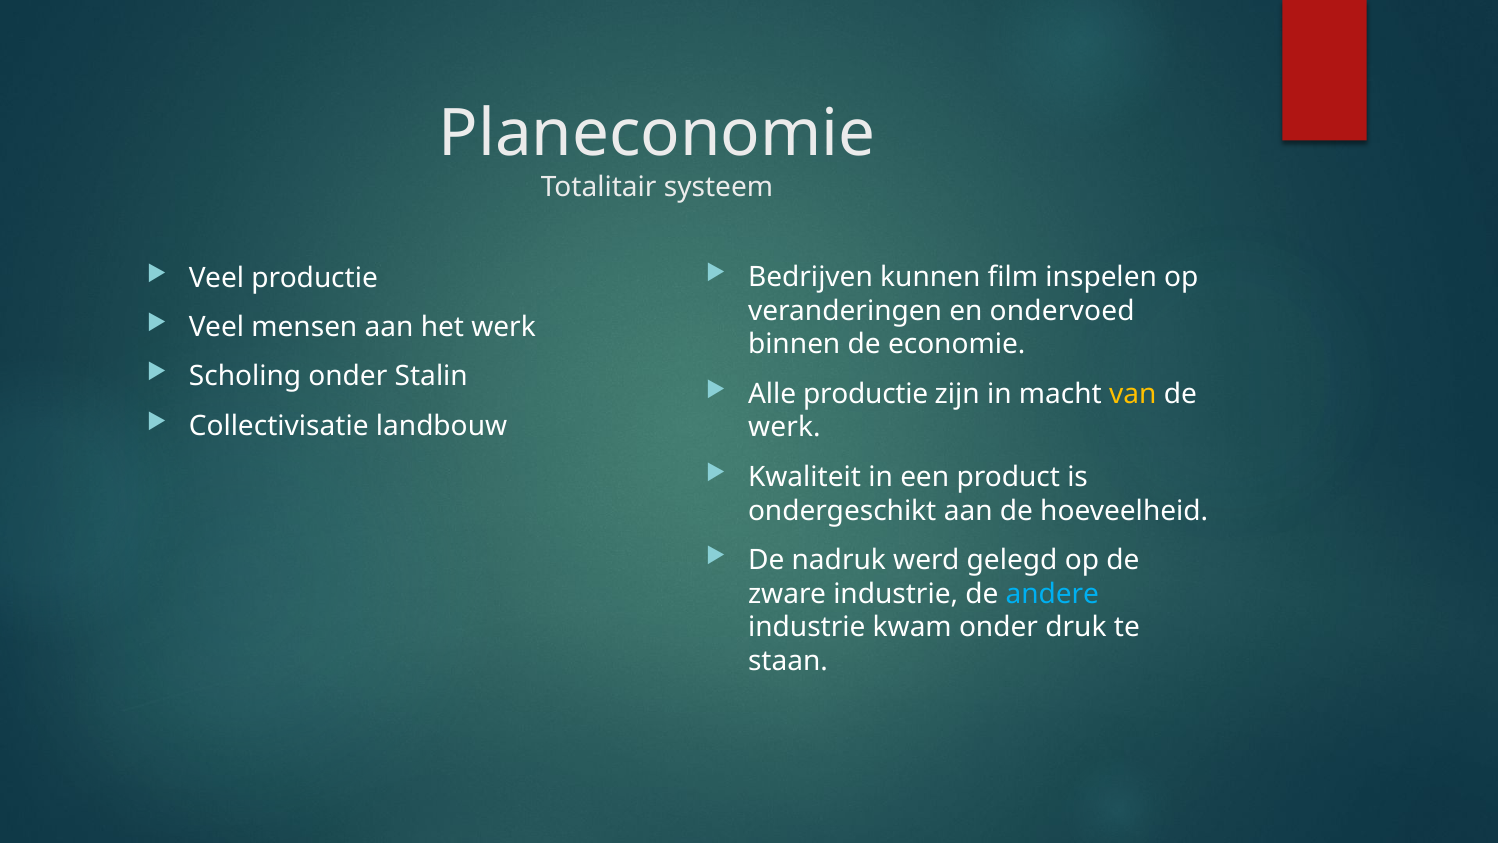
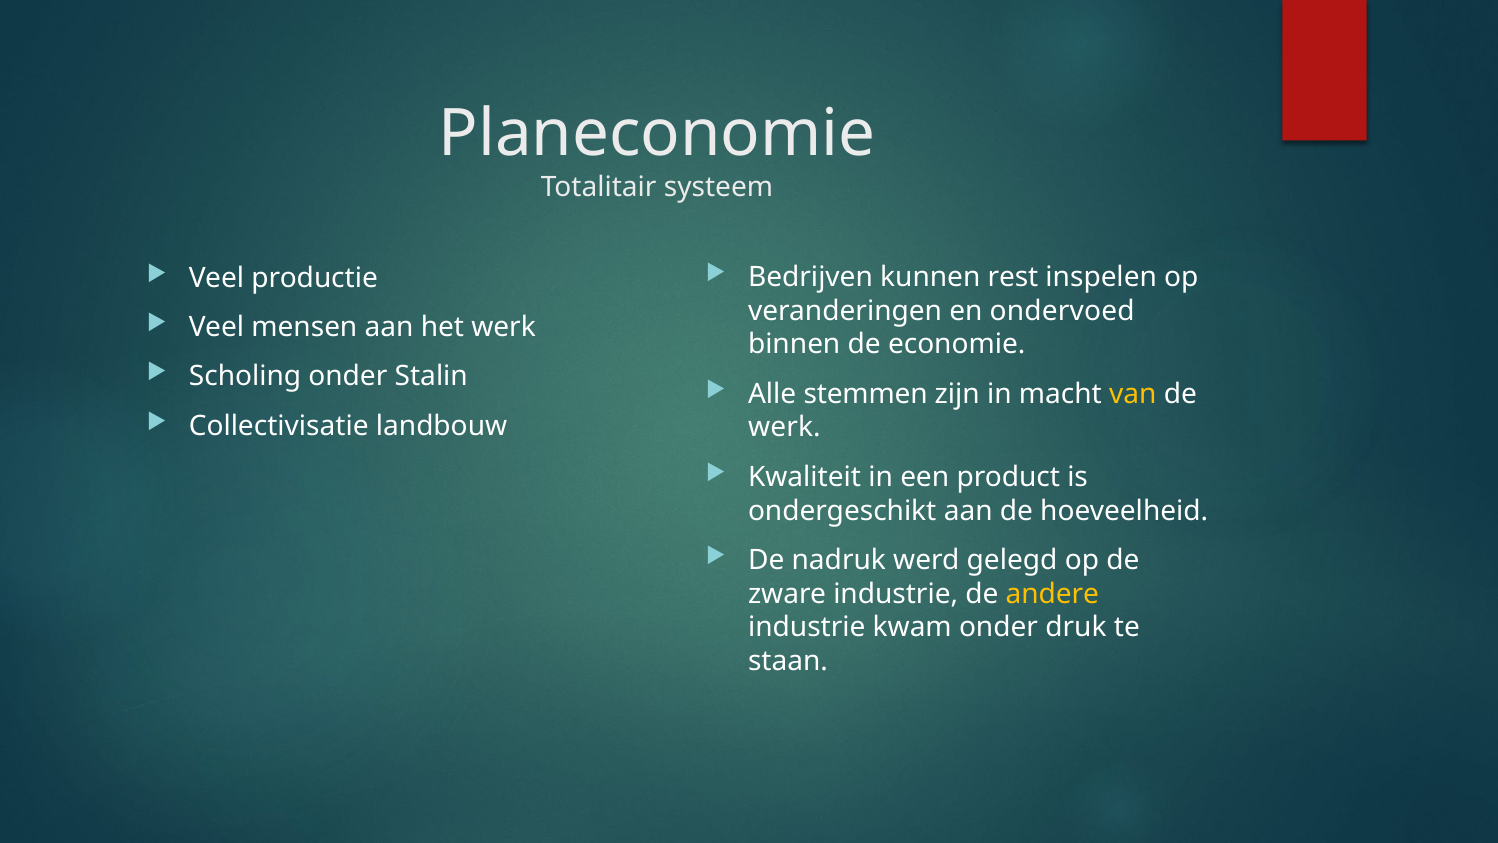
film: film -> rest (1013, 277)
Alle productie: productie -> stemmen (866, 394)
andere colour: light blue -> yellow (1052, 594)
